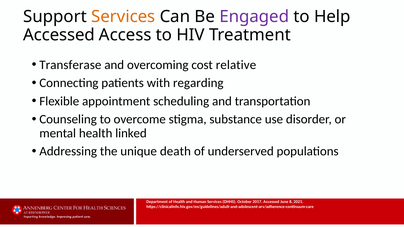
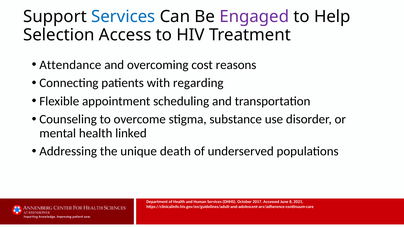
Services colour: orange -> blue (123, 17)
Accessed: Accessed -> Selection (59, 35)
Transferase: Transferase -> Attendance (70, 65)
relative: relative -> reasons (236, 65)
